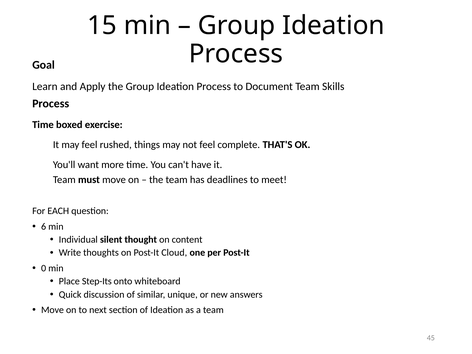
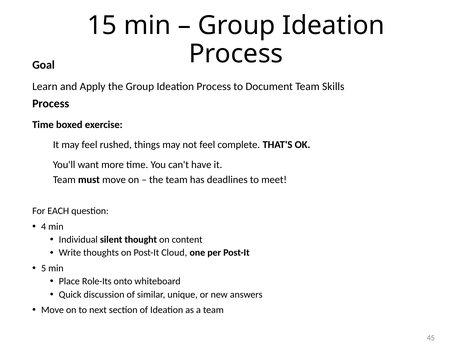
6: 6 -> 4 (44, 227)
0: 0 -> 5 (44, 268)
Step-Its: Step-Its -> Role-Its (97, 281)
